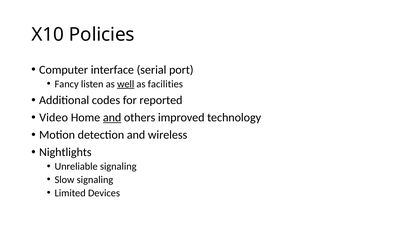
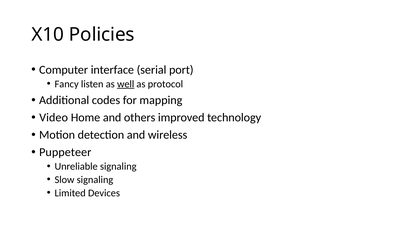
facilities: facilities -> protocol (165, 84)
reported: reported -> mapping (161, 100)
and underline: present -> none (112, 117)
Nightlights: Nightlights -> Puppeteer (65, 152)
